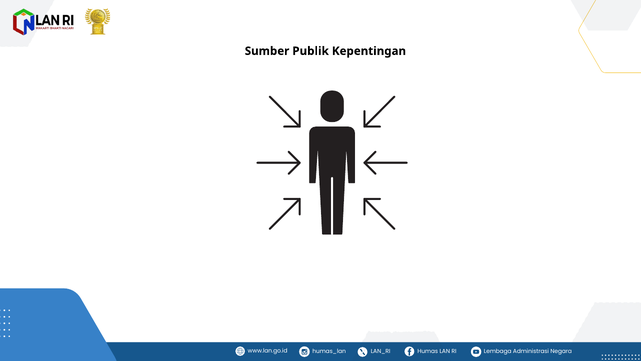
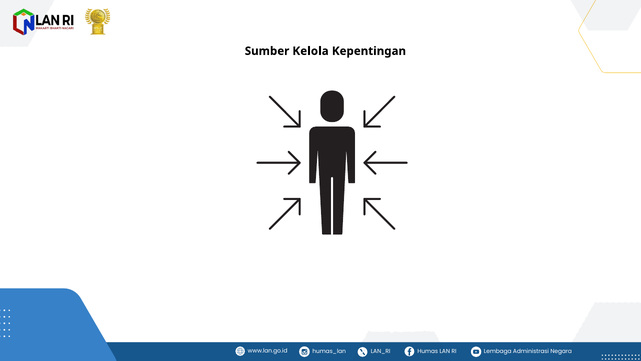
Publik: Publik -> Kelola (311, 51)
